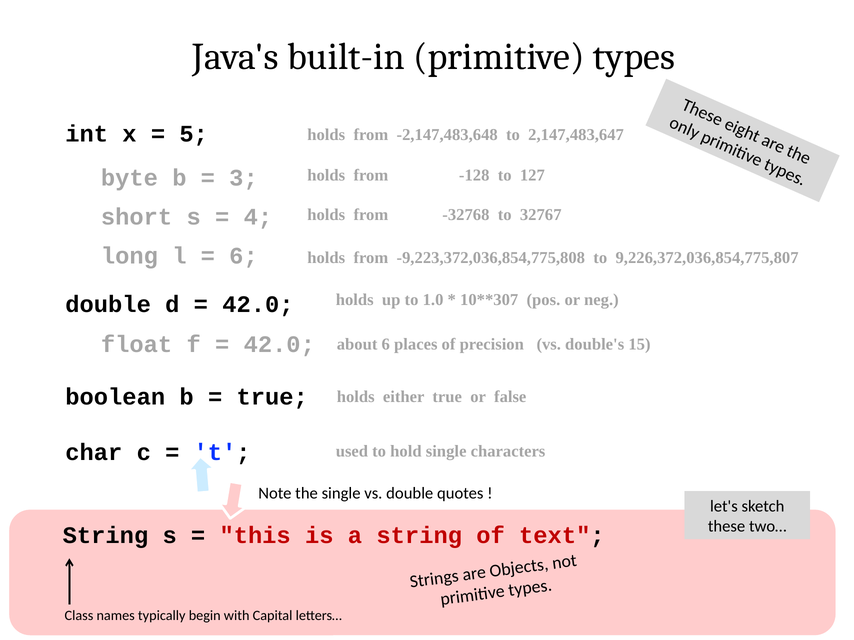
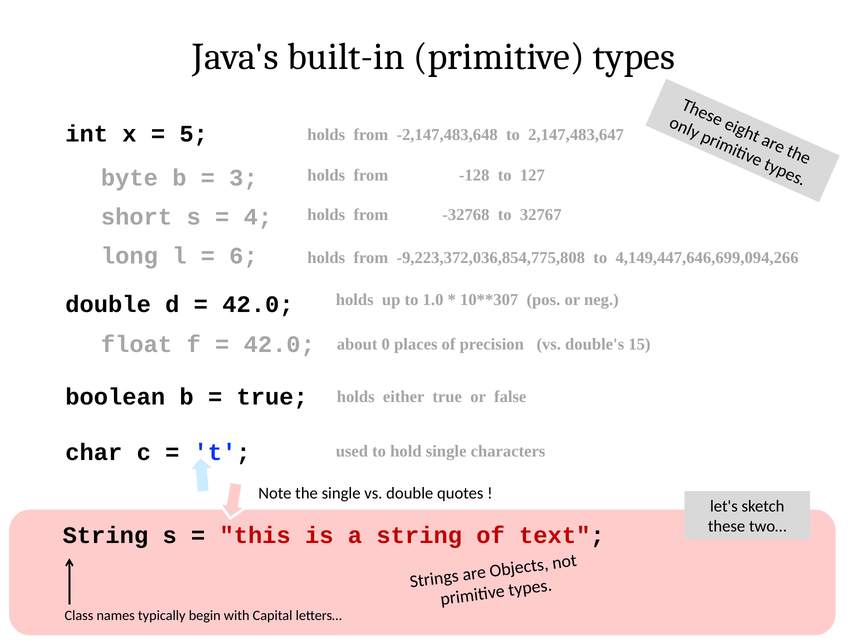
9,226,372,036,854,775,807: 9,226,372,036,854,775,807 -> 4,149,447,646,699,094,266 (707, 258)
about 6: 6 -> 0 (386, 345)
